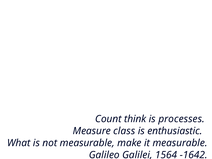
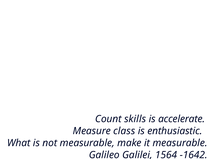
think: think -> skills (135, 119)
processes: processes -> accelerate (182, 119)
